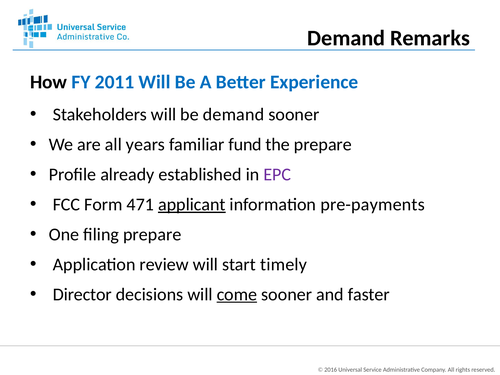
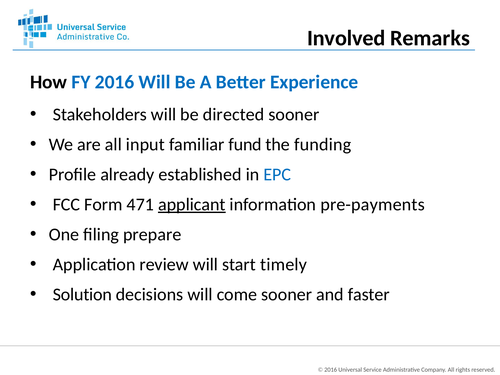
Demand: Demand -> Involved (346, 38)
FY 2011: 2011 -> 2016 (115, 82)
be demand: demand -> directed (234, 115)
years: years -> input (145, 145)
the prepare: prepare -> funding (323, 145)
EPC colour: purple -> blue (277, 175)
Director: Director -> Solution (82, 294)
come underline: present -> none (237, 294)
